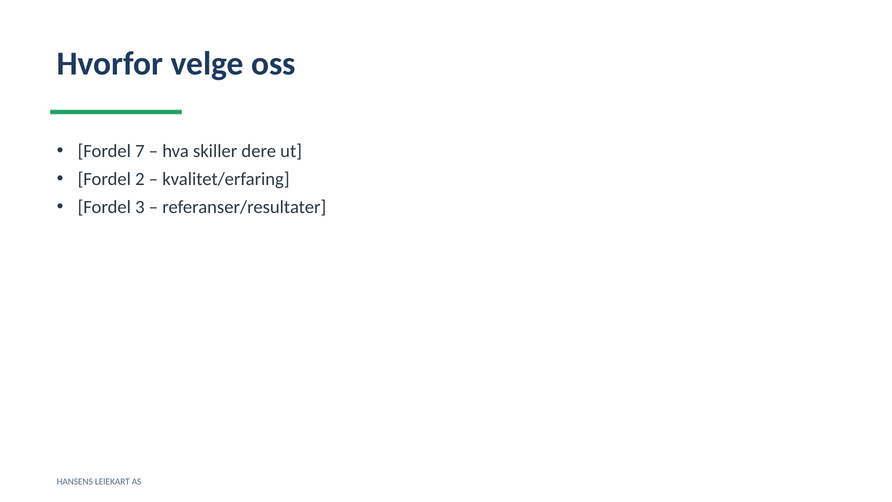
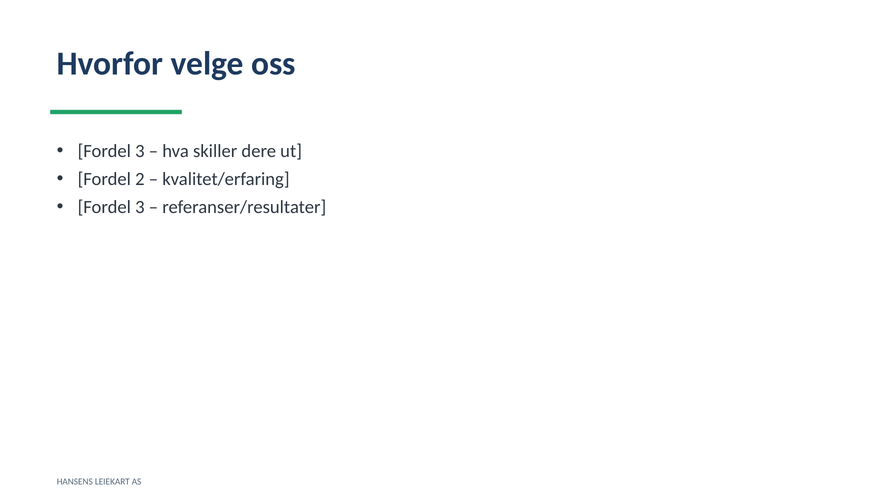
7: 7 -> 3 (140, 151)
